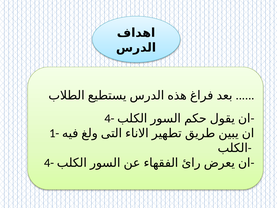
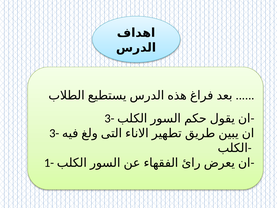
4-: 4- -> 3- (109, 118)
1-: 1- -> 3- (54, 133)
4-: 4- -> 1- (49, 163)
